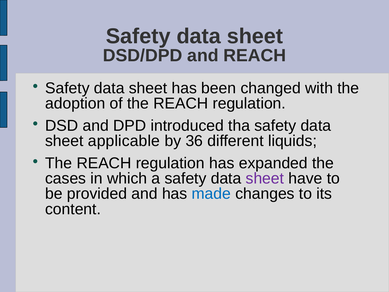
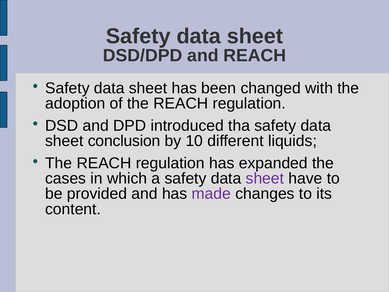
applicable: applicable -> conclusion (124, 141)
36: 36 -> 10 (194, 141)
made colour: blue -> purple (211, 194)
